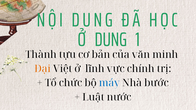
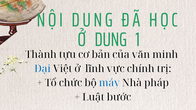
Đại colour: orange -> blue (43, 69)
bước: bước -> pháp (157, 83)
nước: nước -> bước (119, 97)
